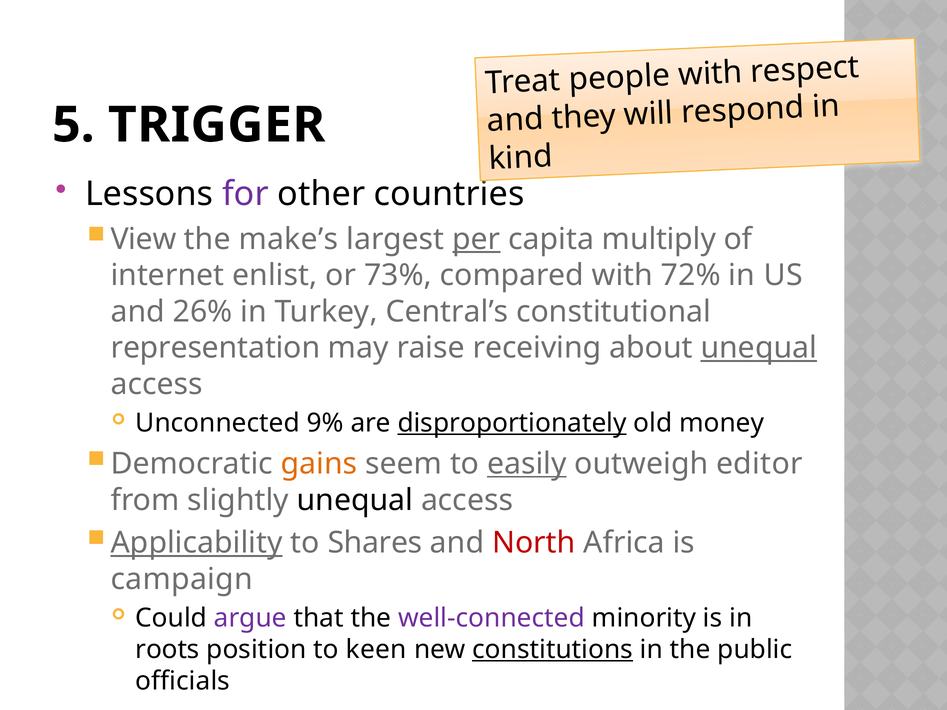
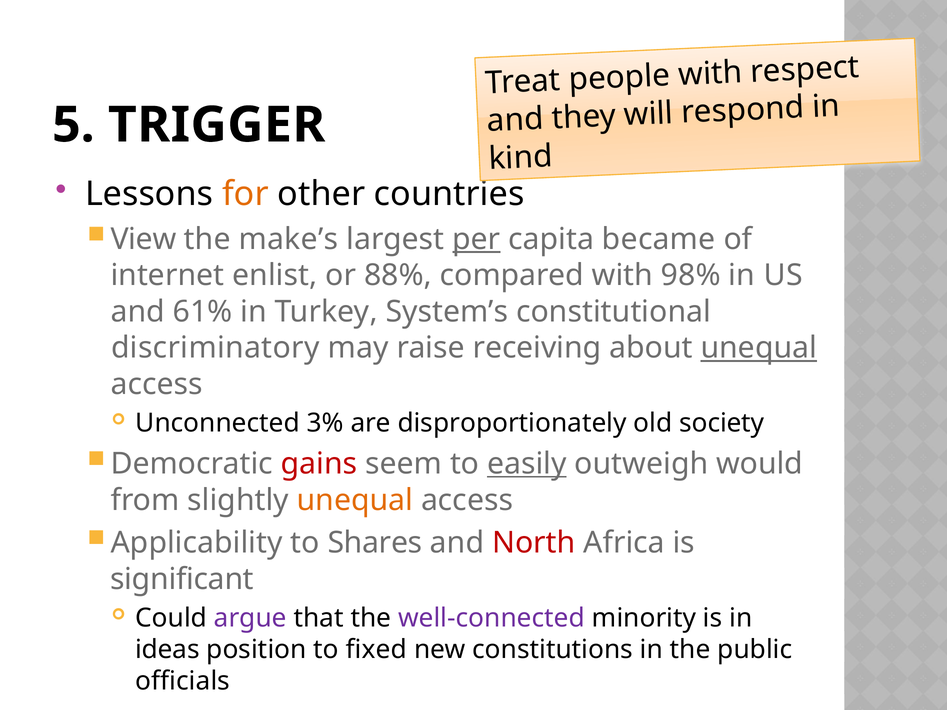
for colour: purple -> orange (245, 194)
multiply: multiply -> became (659, 239)
73%: 73% -> 88% (398, 275)
72%: 72% -> 98% (691, 275)
26%: 26% -> 61% (203, 312)
Central’s: Central’s -> System’s (447, 312)
representation: representation -> discriminatory (215, 348)
9%: 9% -> 3% (325, 423)
disproportionately underline: present -> none (512, 423)
money: money -> society (722, 423)
gains colour: orange -> red (319, 464)
editor: editor -> would (760, 464)
unequal colour: black -> orange (355, 500)
Applicability underline: present -> none (197, 543)
campaign: campaign -> significant (182, 579)
roots: roots -> ideas (167, 650)
keen: keen -> fixed (376, 650)
constitutions underline: present -> none (553, 650)
